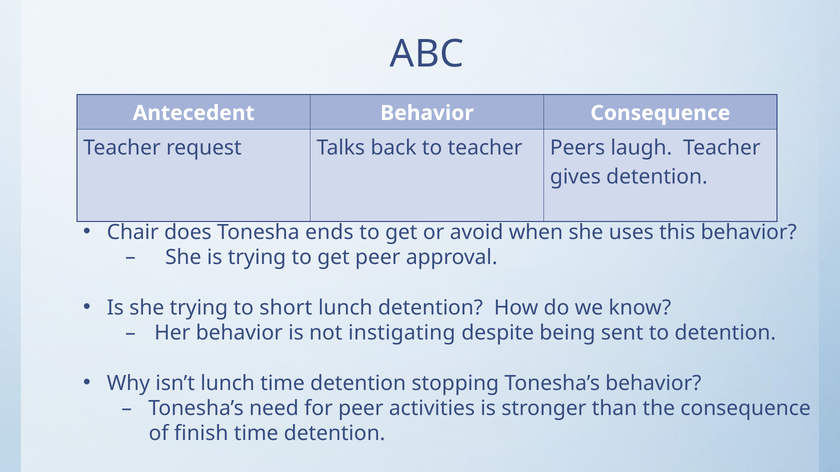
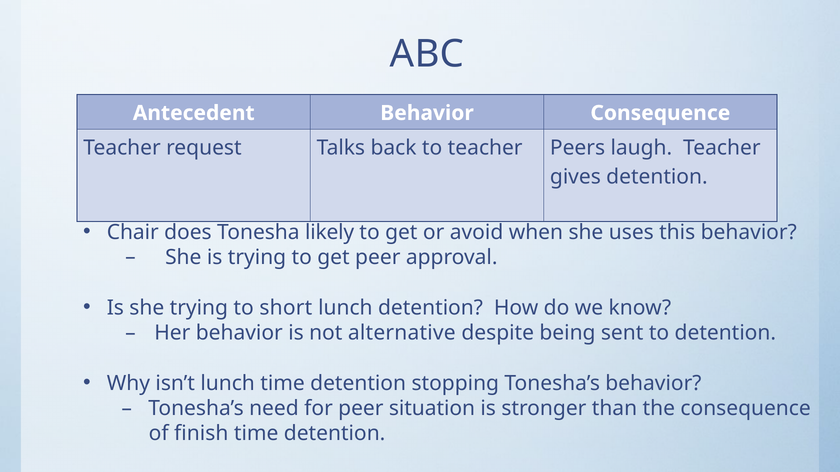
ends: ends -> likely (330, 232)
instigating: instigating -> alternative (402, 333)
activities: activities -> situation (432, 409)
